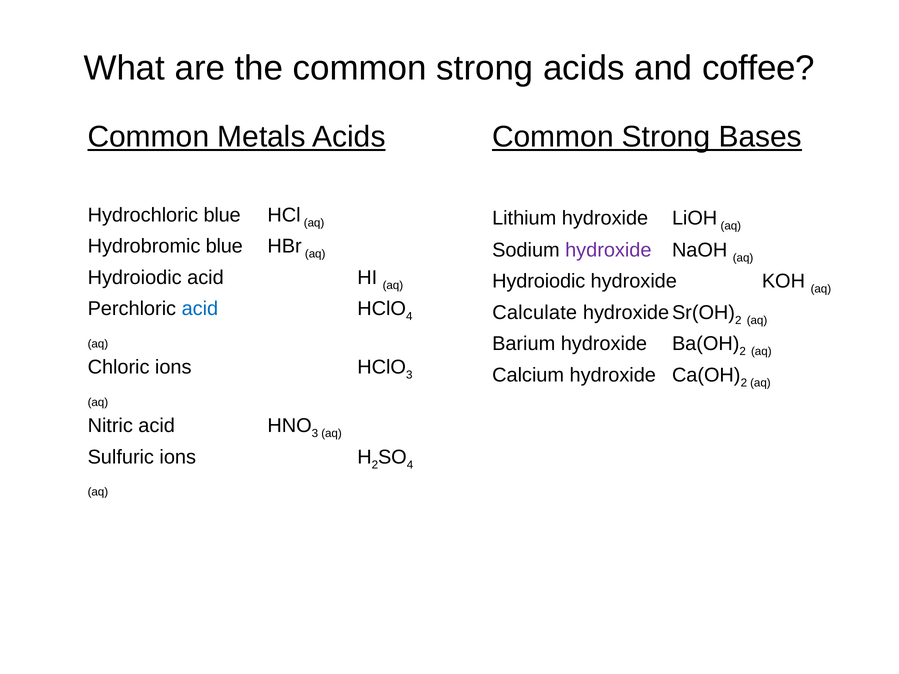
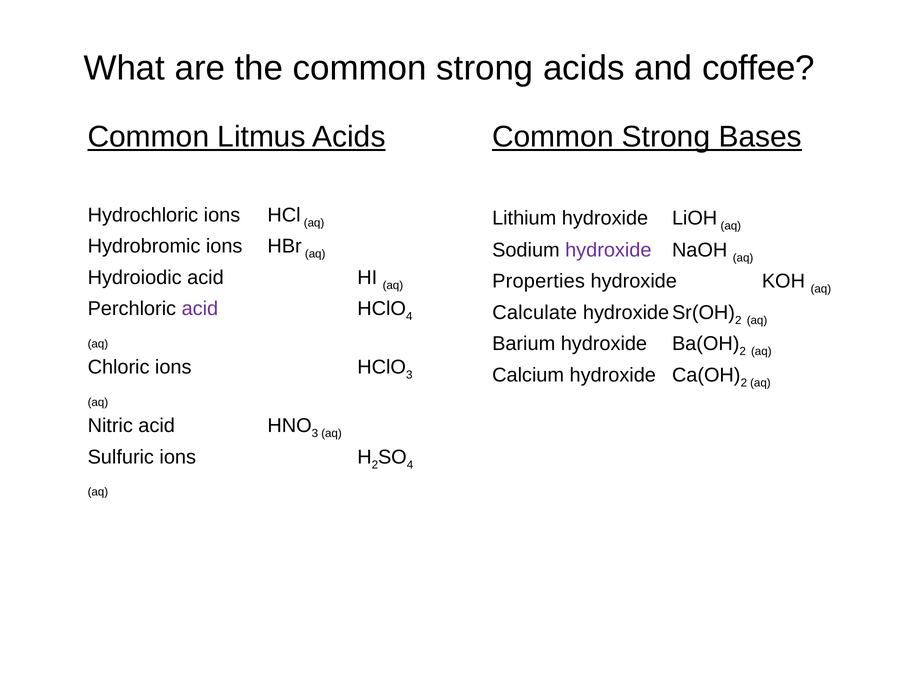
Metals: Metals -> Litmus (262, 137)
Hydrochloric blue: blue -> ions (222, 215)
Hydrobromic blue: blue -> ions (224, 246)
Hydroiodic: Hydroiodic -> Properties (539, 281)
acid colour: blue -> purple (200, 309)
